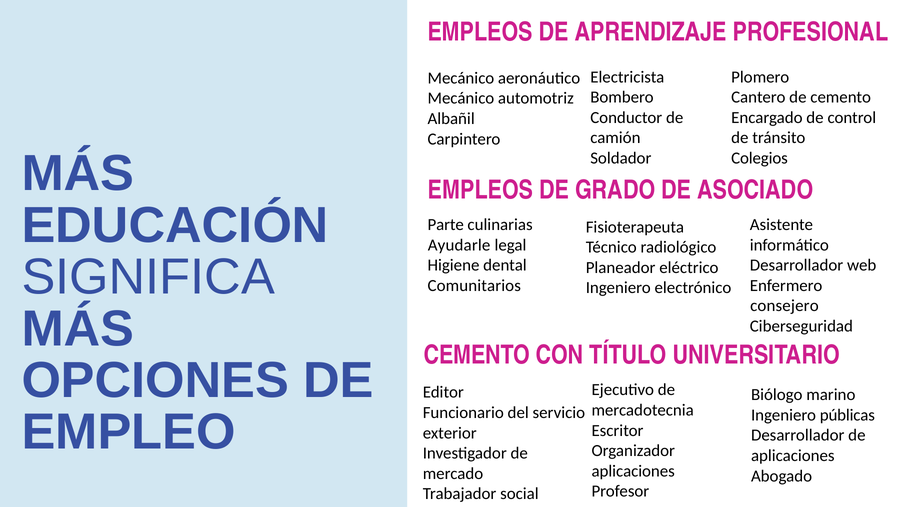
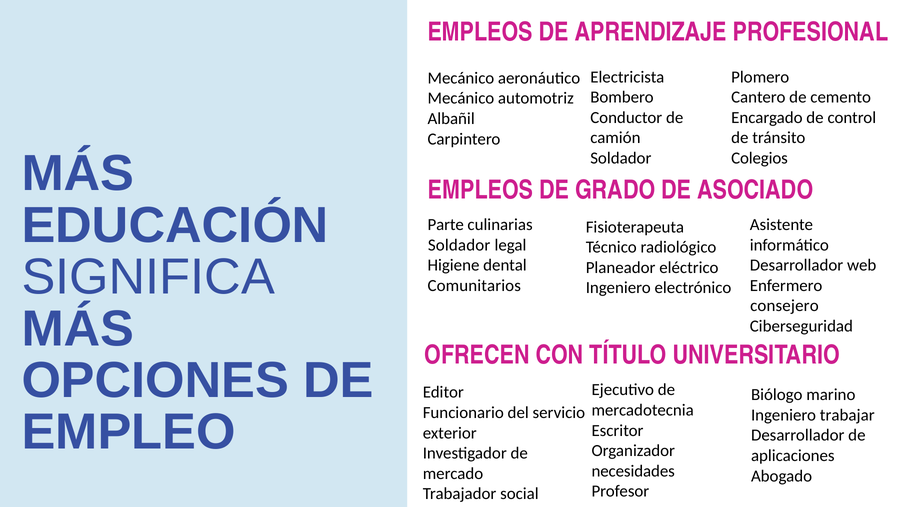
Ayudarle: Ayudarle -> Soldador (459, 245)
CEMENTO: CEMENTO -> OFRECEN (477, 355)
públicas: públicas -> trabajar (847, 415)
aplicaciones: aplicaciones -> necesidades (633, 471)
